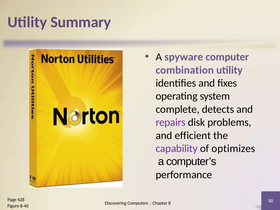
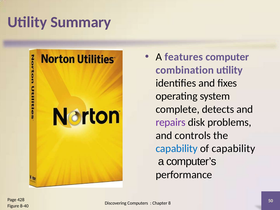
spyware: spyware -> features (184, 57)
efficient: efficient -> controls (193, 135)
capability colour: purple -> blue (177, 148)
of optimizes: optimizes -> capability (233, 148)
